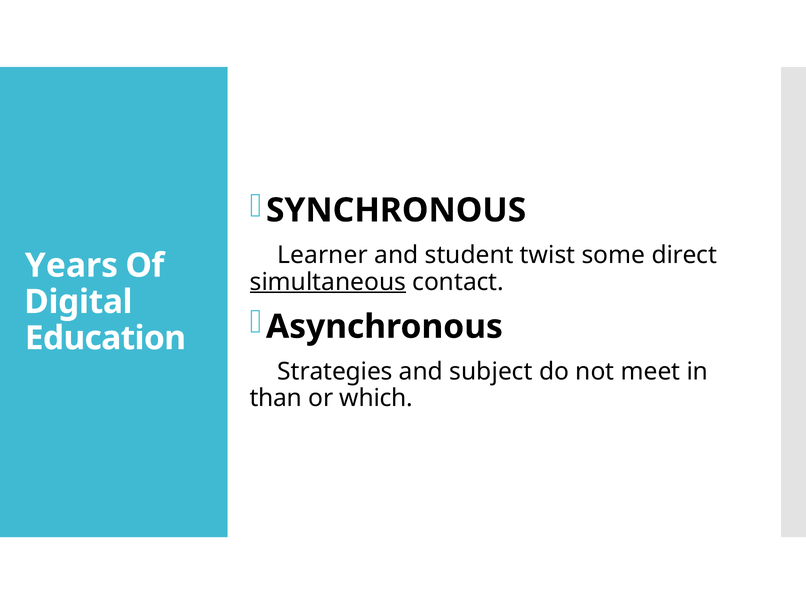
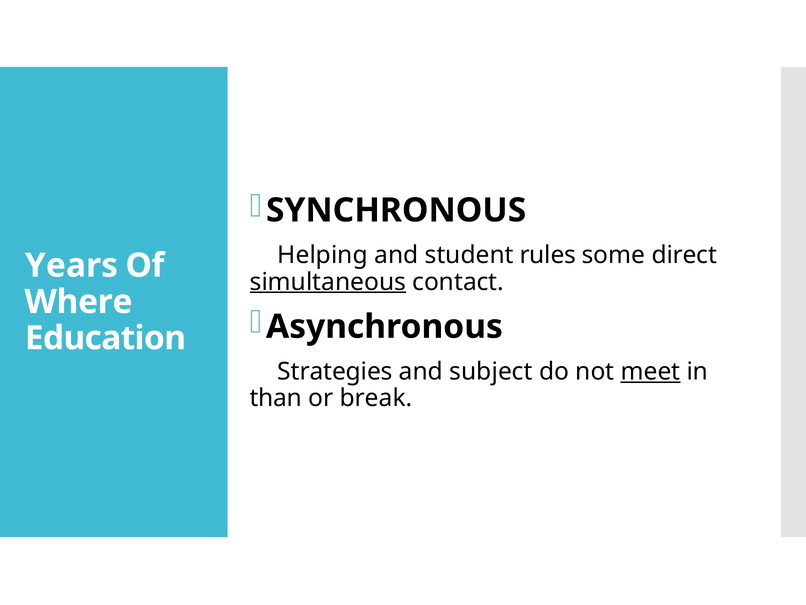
Learner: Learner -> Helping (323, 255)
twist: twist -> rules (548, 255)
Digital: Digital -> Where (78, 302)
meet underline: none -> present (650, 371)
which: which -> break (376, 398)
